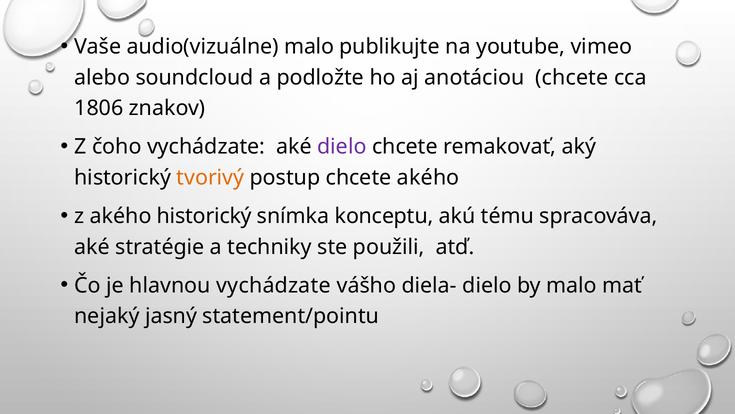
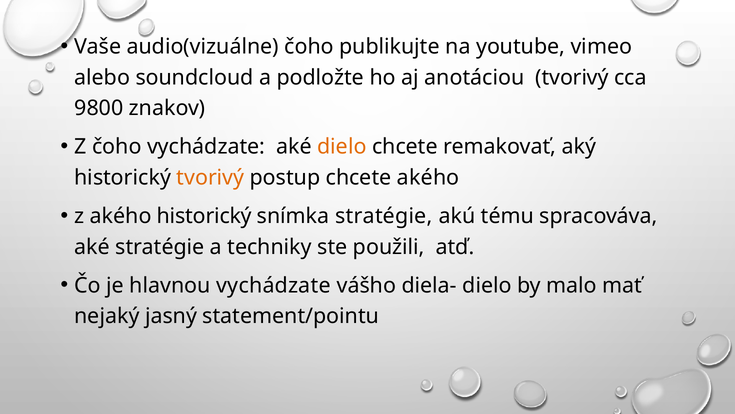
audio(vizuálne malo: malo -> čoho (309, 47)
anotáciou chcete: chcete -> tvorivý (572, 77)
1806: 1806 -> 9800 (99, 108)
dielo colour: purple -> orange (342, 147)
snímka konceptu: konceptu -> stratégie (384, 216)
